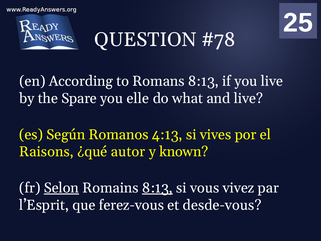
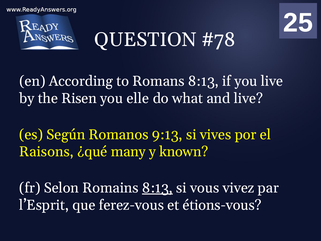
Spare: Spare -> Risen (79, 98)
4:13: 4:13 -> 9:13 (167, 134)
autor: autor -> many (128, 152)
Selon underline: present -> none (61, 188)
desde-vous: desde-vous -> étions-vous (222, 205)
